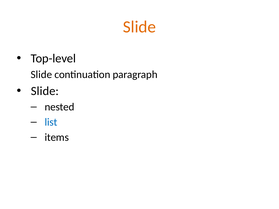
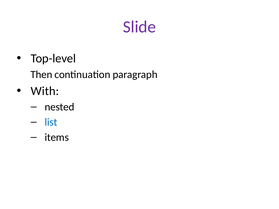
Slide colour: orange -> purple (139, 27)
Slide: Slide -> Then (41, 75)
Slide: Slide -> With (45, 91)
